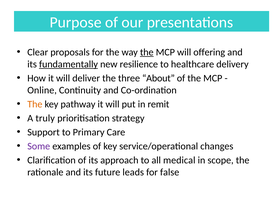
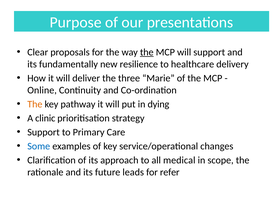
will offering: offering -> support (209, 52)
fundamentally underline: present -> none (69, 64)
About: About -> Marie (158, 78)
remit: remit -> dying (158, 104)
truly: truly -> clinic (45, 118)
Some colour: purple -> blue (39, 146)
false: false -> refer (170, 172)
